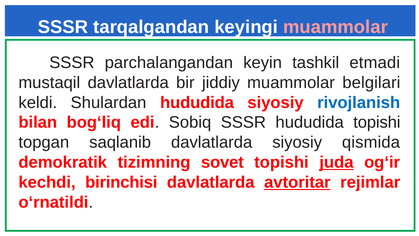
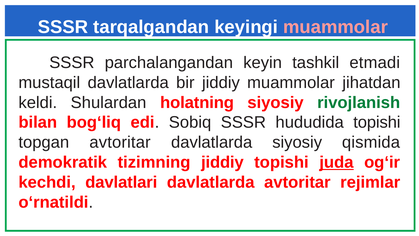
belgilari: belgilari -> jihatdan (371, 83)
Shulardan hududida: hududida -> holatning (197, 102)
rivojlanish colour: blue -> green (359, 102)
topgan saqlanib: saqlanib -> avtoritar (120, 142)
tizimning sovet: sovet -> jiddiy (222, 162)
birinchisi: birinchisi -> davlatlari (121, 182)
avtoritar underline: present -> none (297, 182)
